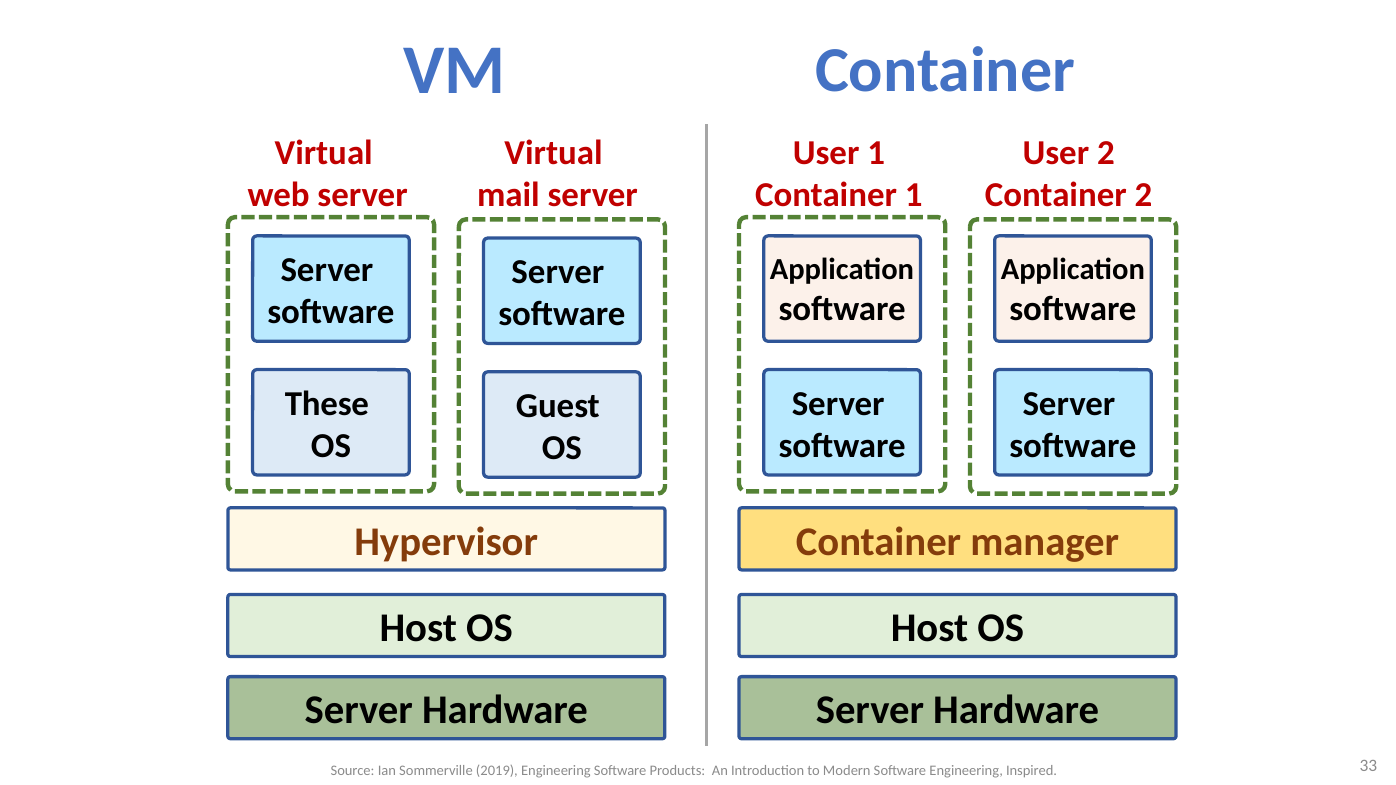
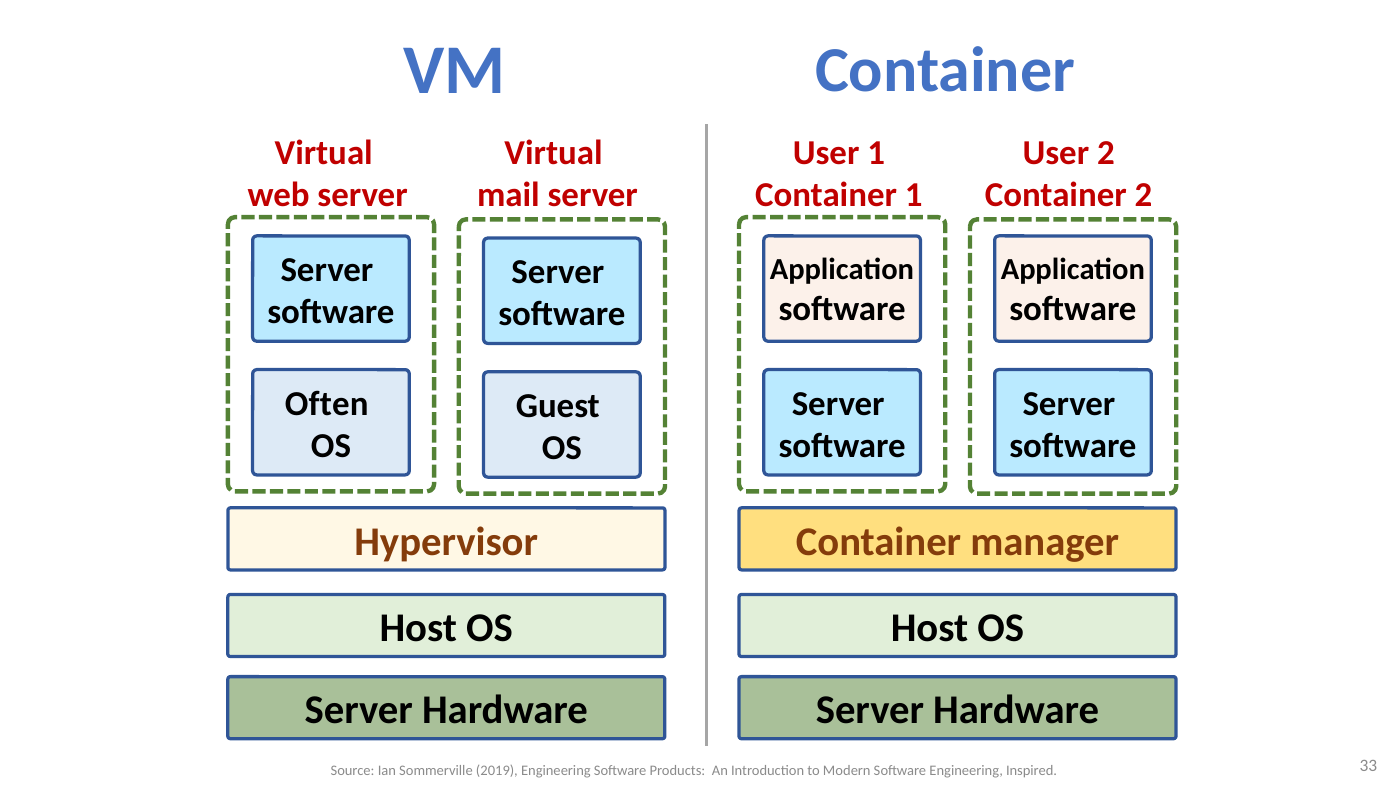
These: These -> Often (327, 404)
